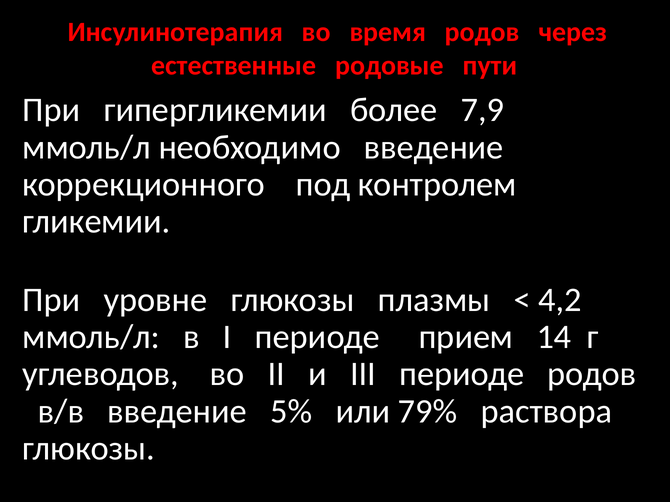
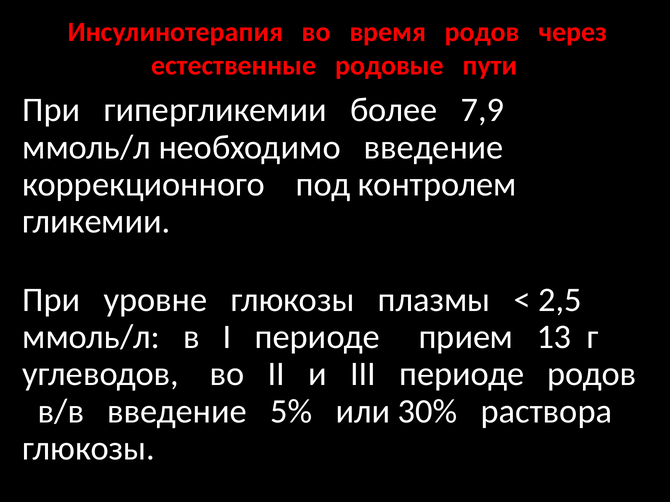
4,2: 4,2 -> 2,5 (560, 300)
14: 14 -> 13 (554, 337)
79%: 79% -> 30% (428, 412)
